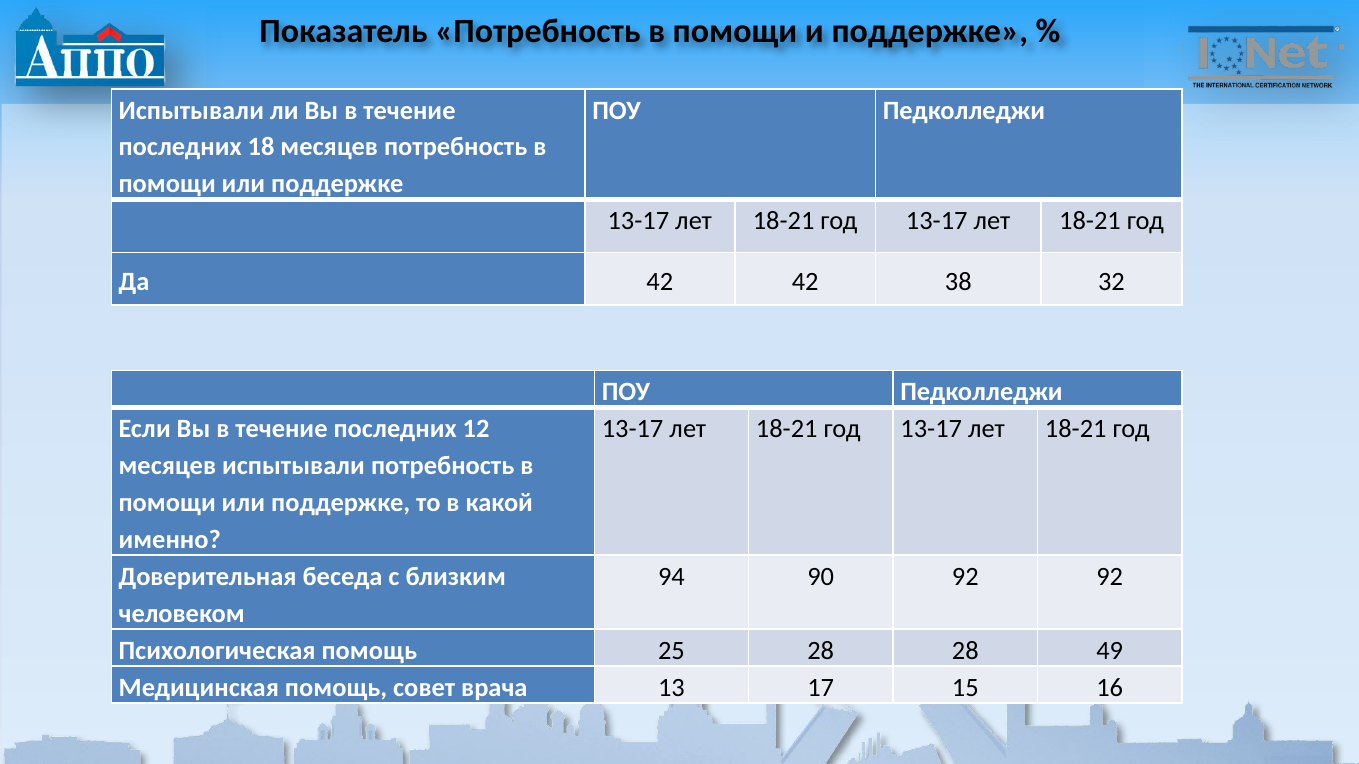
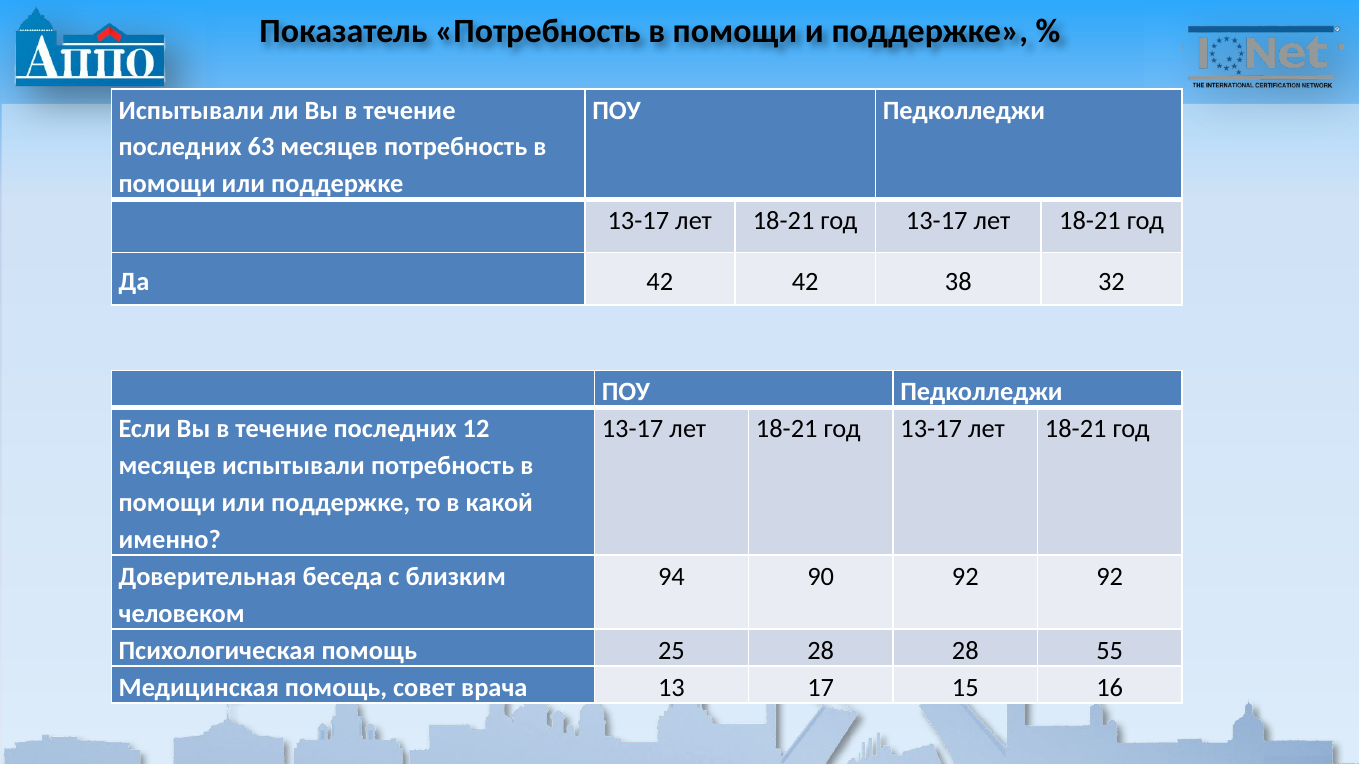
18: 18 -> 63 (261, 147)
49: 49 -> 55 (1110, 651)
